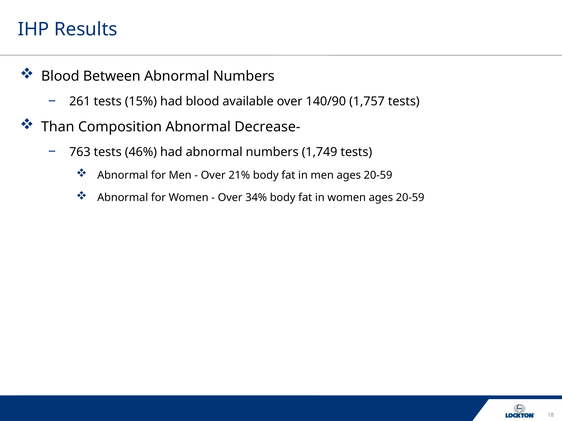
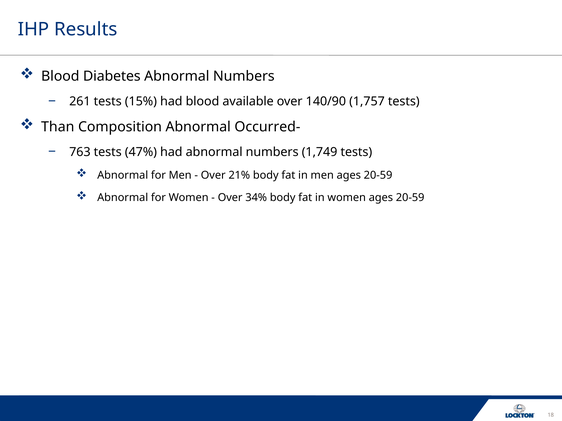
Between: Between -> Diabetes (112, 76)
Decrease-: Decrease- -> Occurred- (267, 127)
46%: 46% -> 47% (141, 152)
